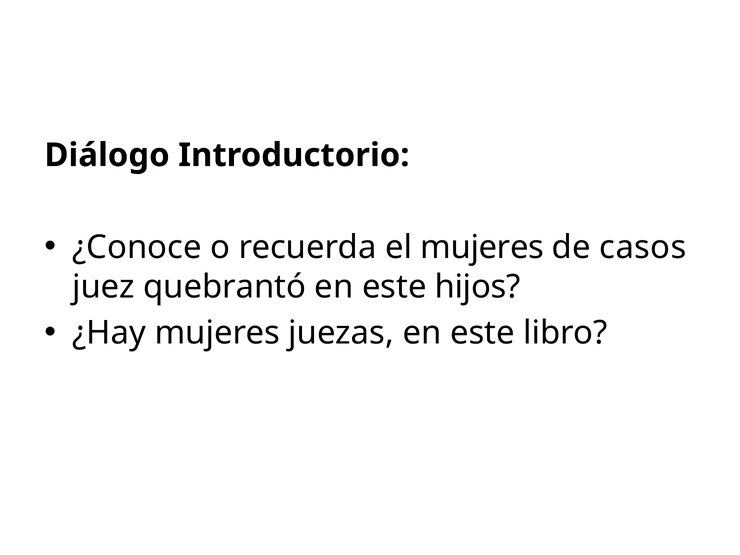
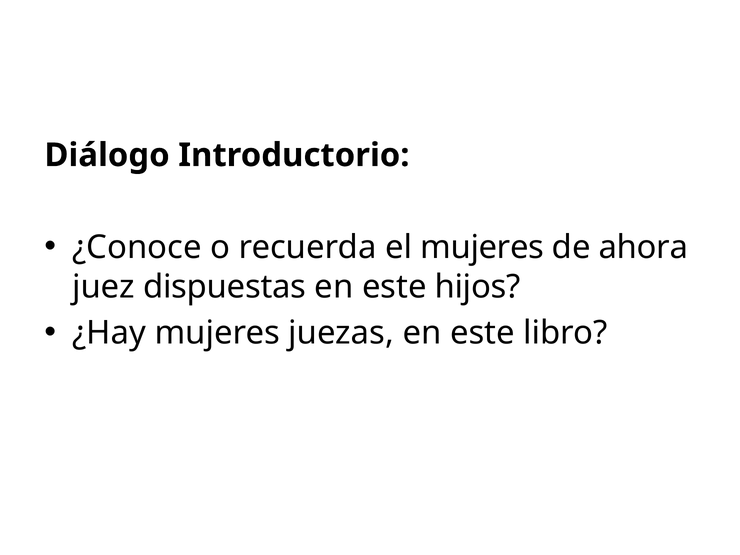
casos: casos -> ahora (643, 247)
quebrantó: quebrantó -> dispuestas (225, 287)
